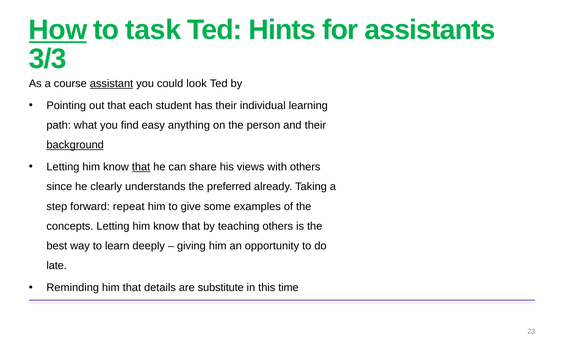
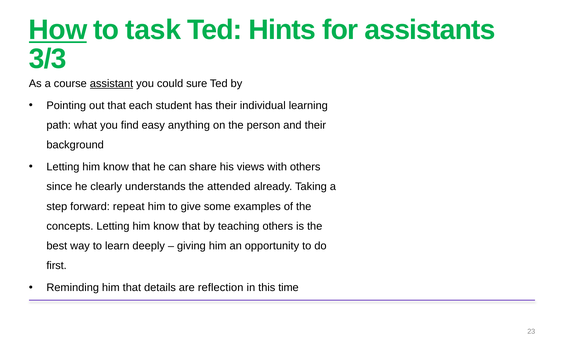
look: look -> sure (197, 84)
background underline: present -> none (75, 145)
that underline: present -> none (141, 167)
preferred: preferred -> attended (229, 187)
late: late -> first (57, 266)
substitute: substitute -> reflection (221, 288)
